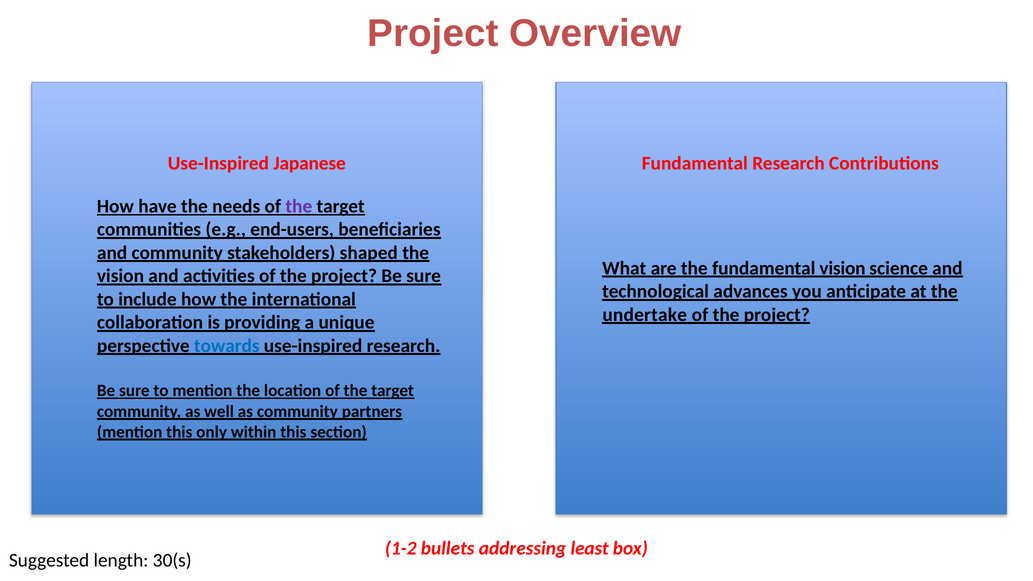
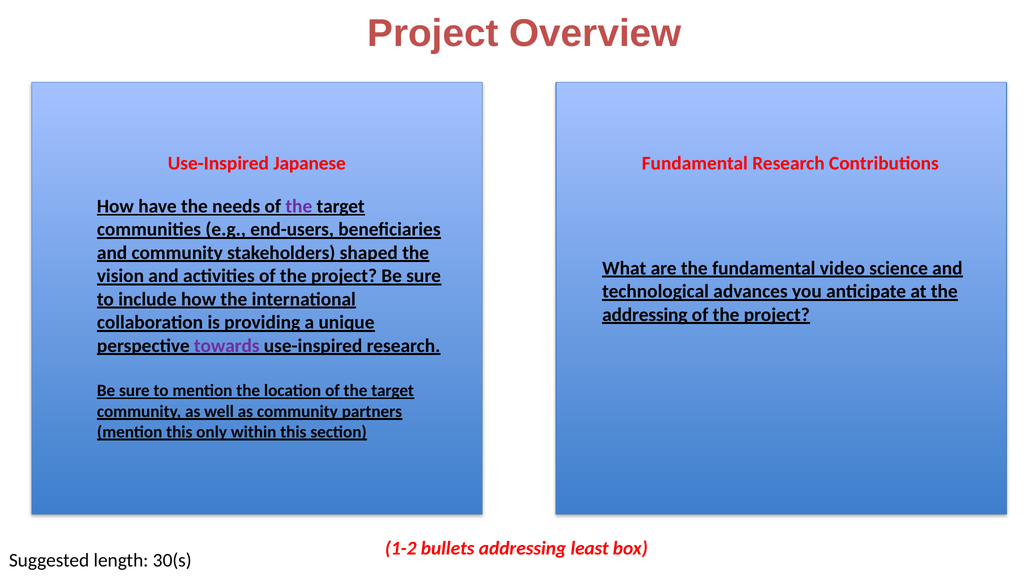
fundamental vision: vision -> video (842, 268)
undertake: undertake -> addressing (645, 315)
towards colour: blue -> purple (227, 346)
